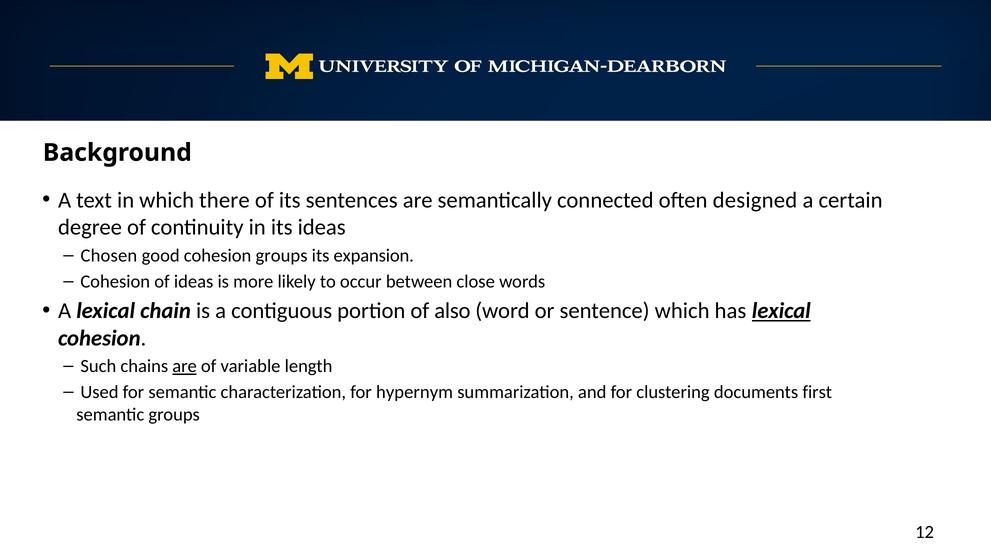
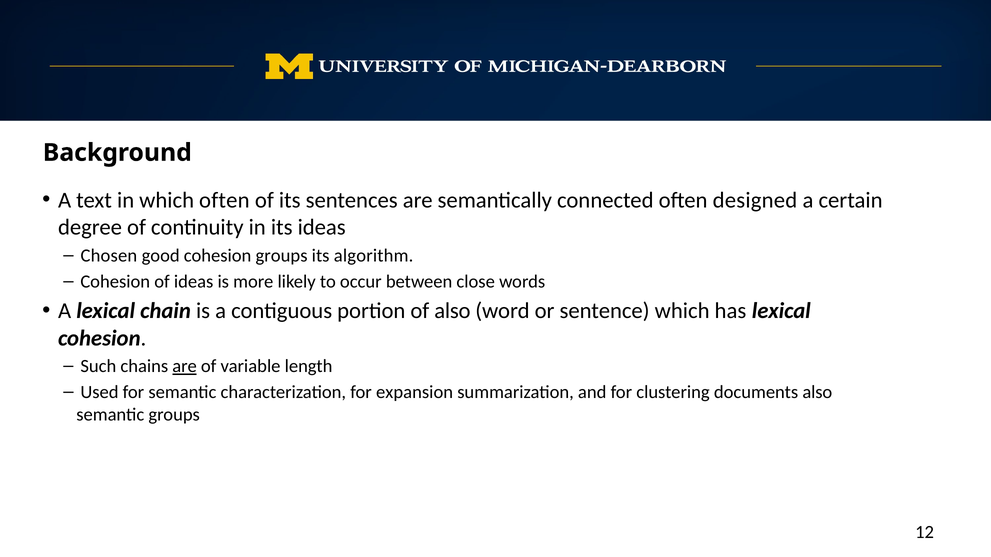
which there: there -> often (224, 200)
expansion: expansion -> algorithm (374, 256)
lexical underline: present -> none (781, 311)
hypernym: hypernym -> expansion (415, 393)
documents first: first -> also (817, 393)
